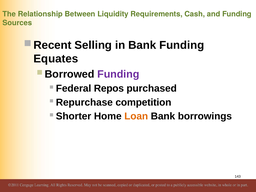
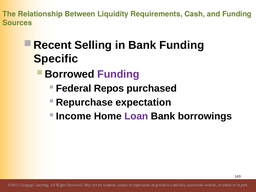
Equates: Equates -> Specific (56, 59)
competition: competition -> expectation (143, 102)
Shorter: Shorter -> Income (74, 116)
Loan colour: orange -> purple (136, 116)
